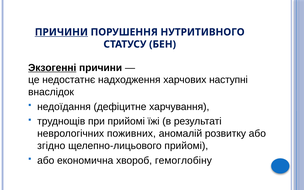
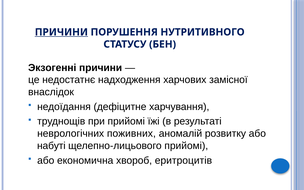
Экзогенні underline: present -> none (52, 68)
наступні: наступні -> замісної (228, 80)
згідно: згідно -> набуті (51, 146)
гемоглобіну: гемоглобіну -> еритроцитів (183, 160)
